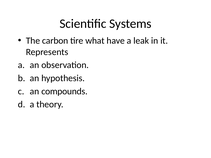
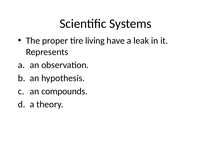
carbon: carbon -> proper (55, 41)
what: what -> living (95, 41)
